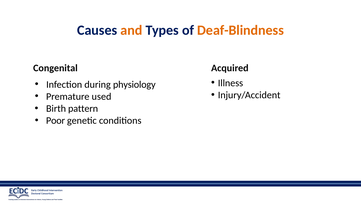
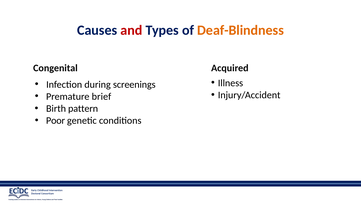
and colour: orange -> red (131, 30)
physiology: physiology -> screenings (134, 84)
used: used -> brief (101, 97)
